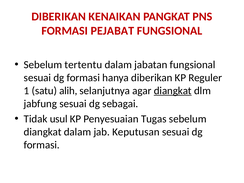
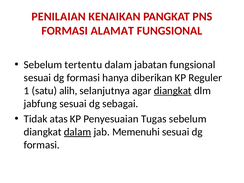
DIBERIKAN: DIBERIKAN -> PENILAIAN (59, 16)
PEJABAT: PEJABAT -> ALAMAT (112, 31)
usul: usul -> atas (59, 119)
dalam underline: none -> present (78, 132)
Keputusan: Keputusan -> Memenuhi (136, 132)
